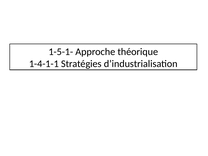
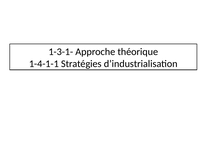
1-5-1-: 1-5-1- -> 1-3-1- (61, 52)
